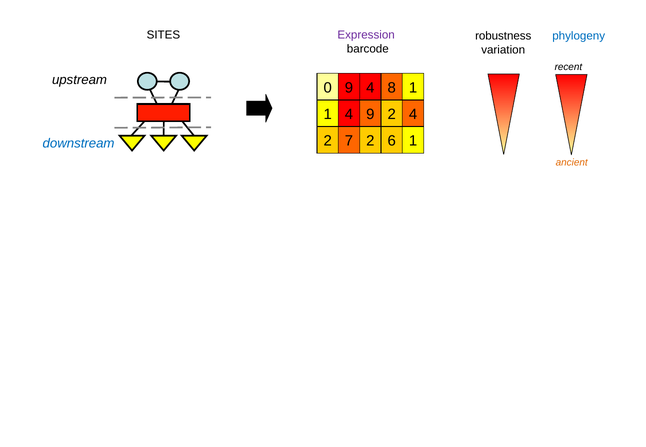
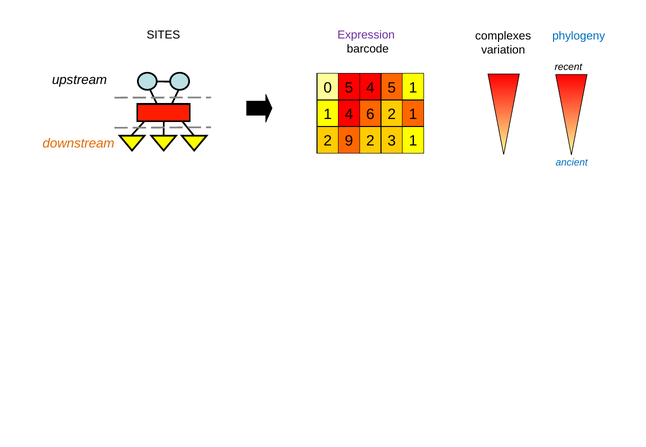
robustness: robustness -> complexes (503, 36)
0 9: 9 -> 5 (349, 88)
4 8: 8 -> 5 (392, 88)
4 9: 9 -> 6 (370, 114)
2 4: 4 -> 1 (413, 114)
7: 7 -> 9 (349, 141)
6: 6 -> 3 (392, 141)
downstream colour: blue -> orange (79, 143)
ancient colour: orange -> blue (572, 163)
